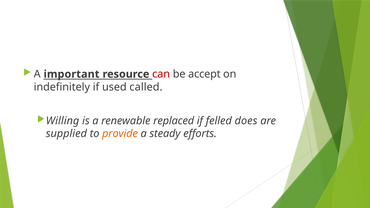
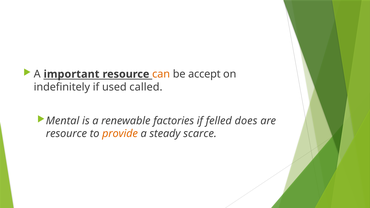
can colour: red -> orange (161, 74)
Willing: Willing -> Mental (63, 121)
replaced: replaced -> factories (174, 121)
supplied: supplied -> resource (66, 134)
efforts: efforts -> scarce (200, 134)
